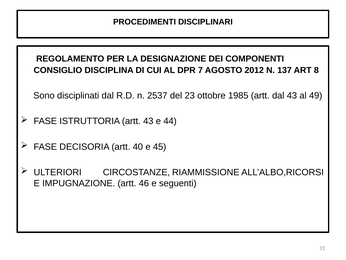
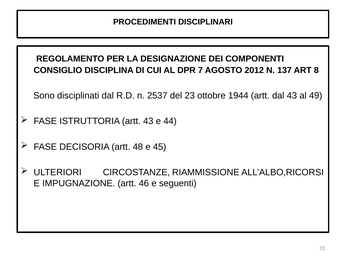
1985: 1985 -> 1944 (238, 95)
40: 40 -> 48 (138, 147)
